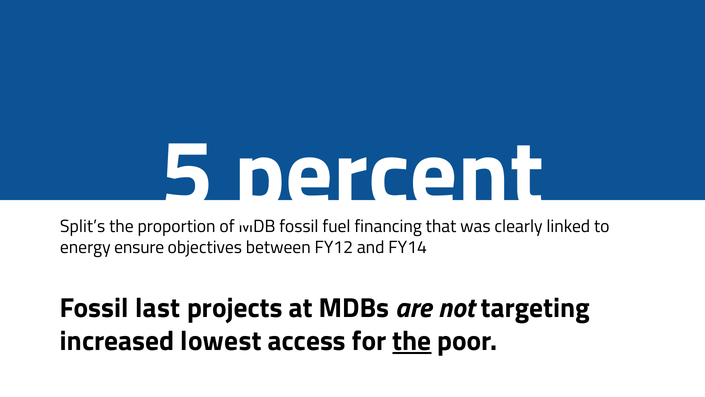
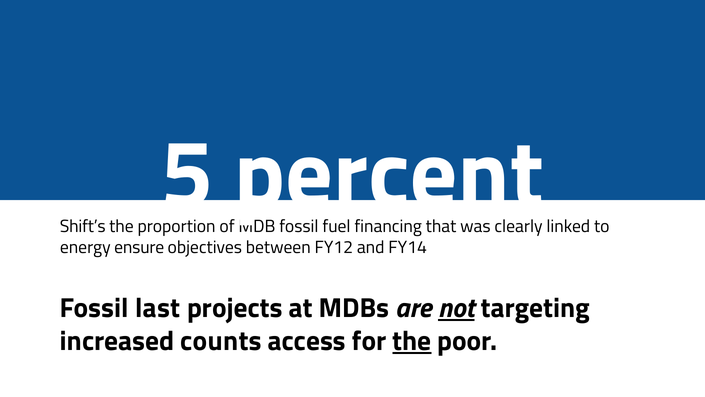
Split’s: Split’s -> Shift’s (83, 226)
not underline: none -> present (456, 308)
lowest: lowest -> counts (221, 341)
